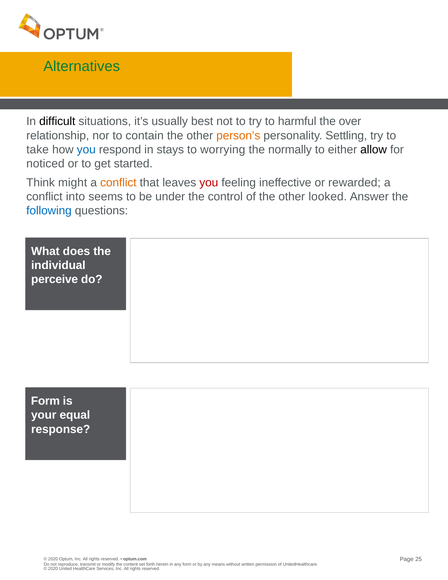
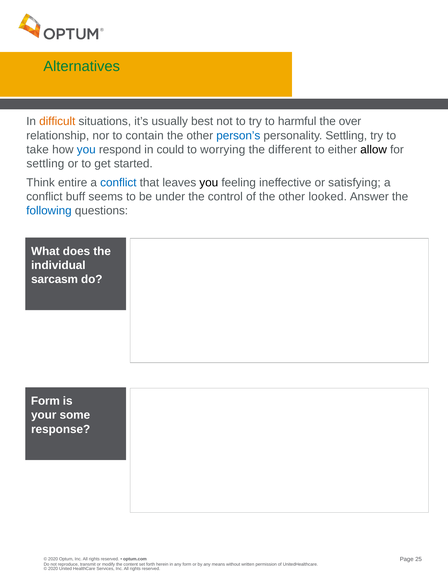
difficult colour: black -> orange (57, 121)
person’s colour: orange -> blue (238, 135)
stays: stays -> could (170, 149)
normally: normally -> different (290, 149)
noticed: noticed -> settling (45, 164)
might: might -> entire (73, 182)
conflict colour: orange -> blue (118, 182)
you colour: red -> black (209, 182)
rewarded: rewarded -> satisfying (354, 182)
into: into -> buff (76, 197)
perceive: perceive -> sarcasm (55, 279)
equal: equal -> some (75, 415)
